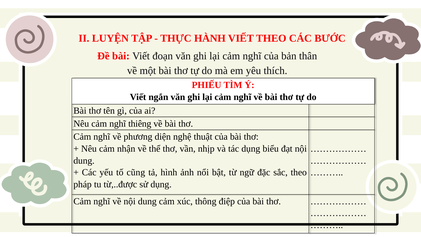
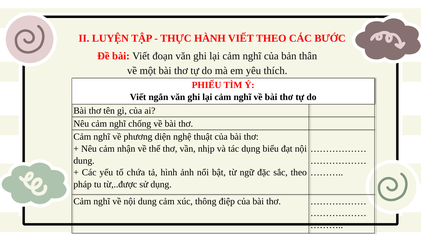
thiêng: thiêng -> chống (140, 124)
cũng: cũng -> chứa (136, 172)
